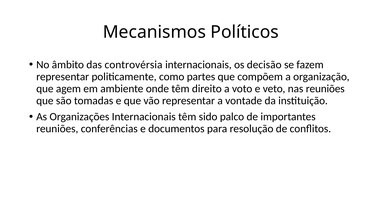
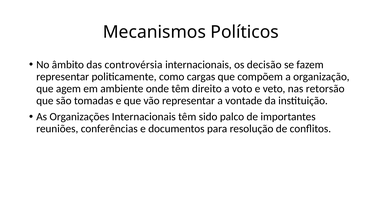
partes: partes -> cargas (201, 77)
nas reuniões: reuniões -> retorsão (325, 89)
